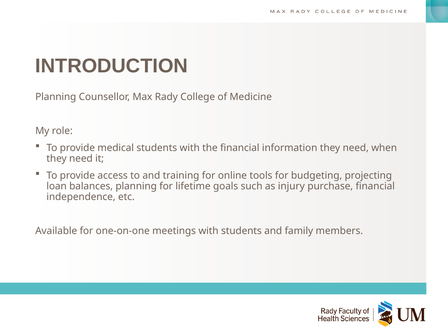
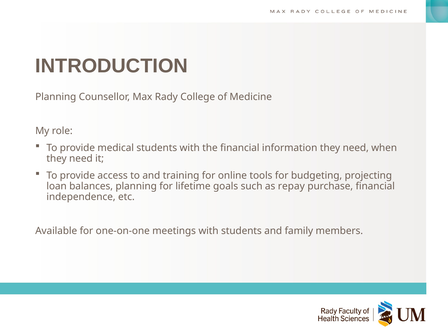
injury: injury -> repay (291, 186)
